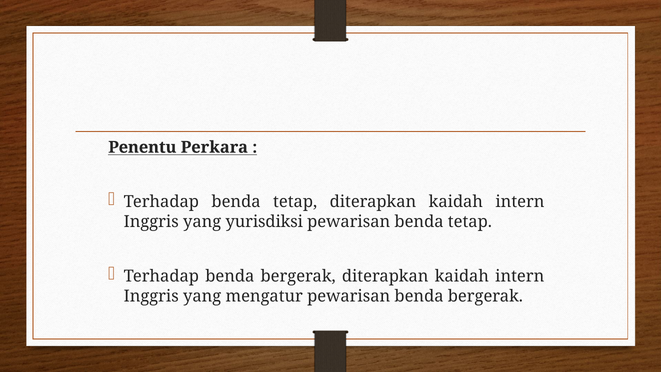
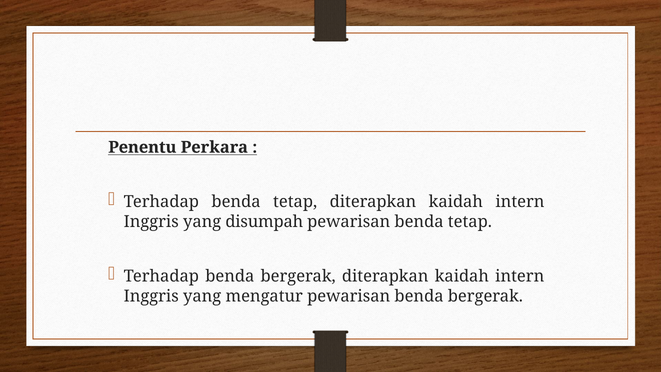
yurisdiksi: yurisdiksi -> disumpah (264, 222)
